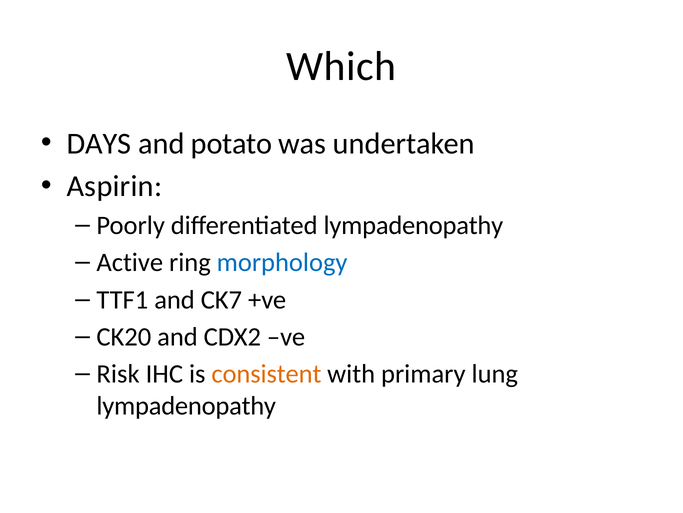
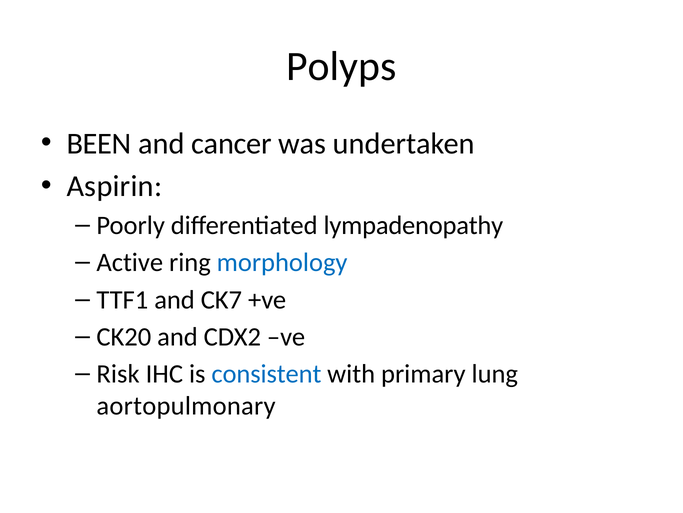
Which: Which -> Polyps (341, 66)
DAYS: DAYS -> BEEN (99, 143)
potato: potato -> cancer (232, 143)
consistent colour: orange -> blue (266, 374)
lympadenopathy: lympadenopathy -> aortopulmonary (186, 405)
